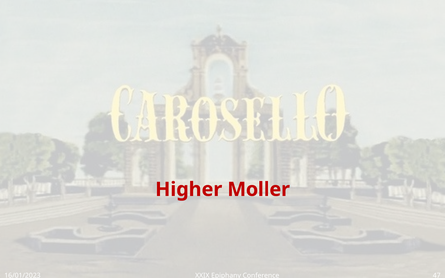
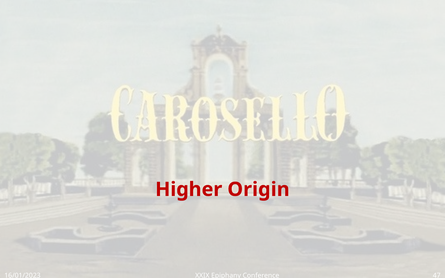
Moller: Moller -> Origin (258, 190)
